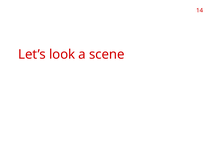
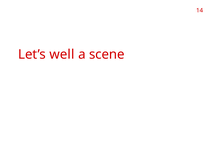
look: look -> well (62, 54)
